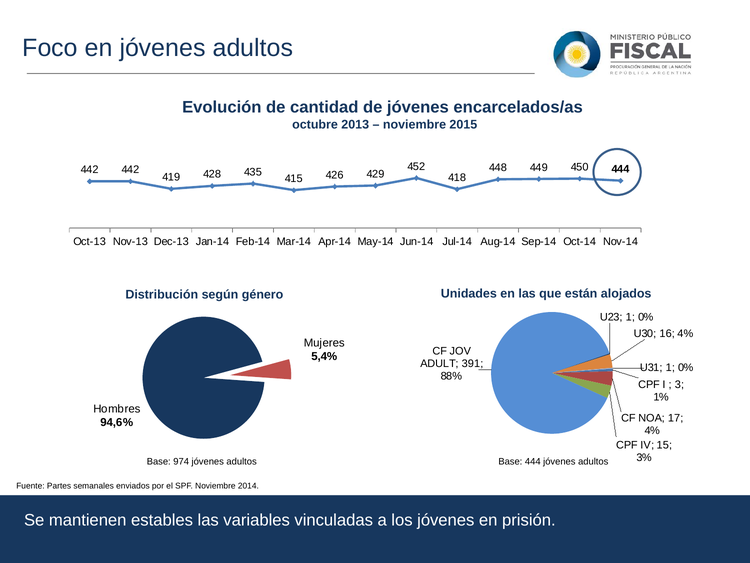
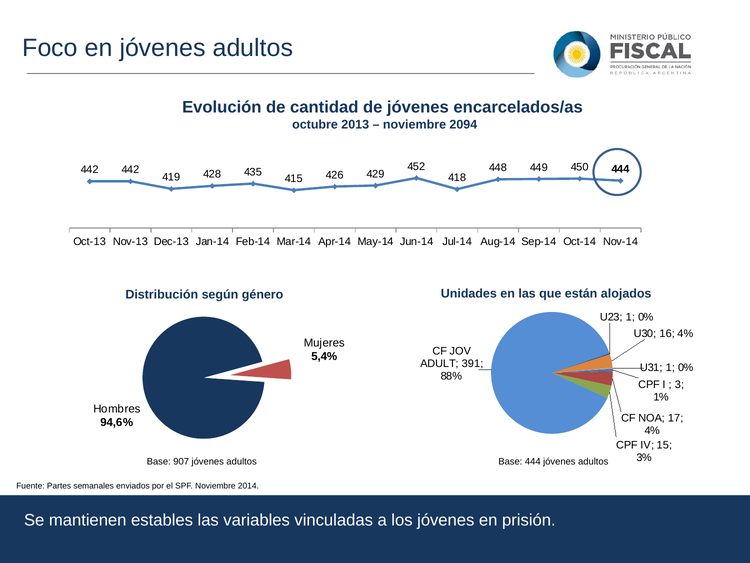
2015: 2015 -> 2094 (463, 124)
974: 974 -> 907 (181, 461)
